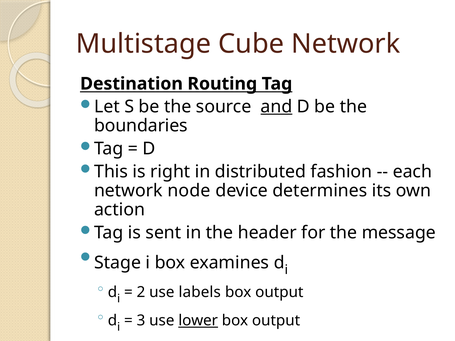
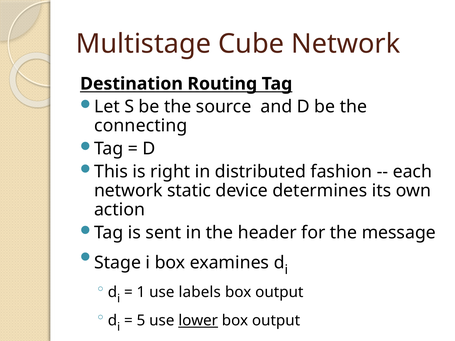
and underline: present -> none (276, 107)
boundaries: boundaries -> connecting (141, 126)
node: node -> static (189, 191)
2: 2 -> 1 (141, 293)
3: 3 -> 5 (141, 321)
